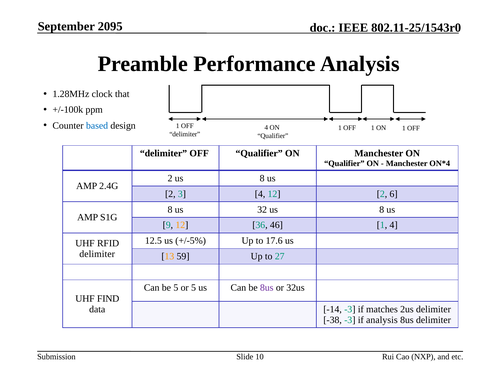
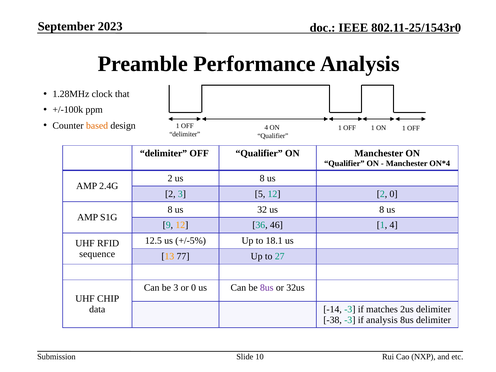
2095: 2095 -> 2023 (110, 26)
based colour: blue -> orange (97, 126)
3 4: 4 -> 5 (260, 194)
2 6: 6 -> 0 (394, 194)
17.6: 17.6 -> 18.1 (274, 241)
delimiter: delimiter -> sequence (97, 254)
59: 59 -> 77 (183, 256)
be 5: 5 -> 3 (176, 288)
or 5: 5 -> 0 (194, 288)
FIND: FIND -> CHIP (108, 298)
